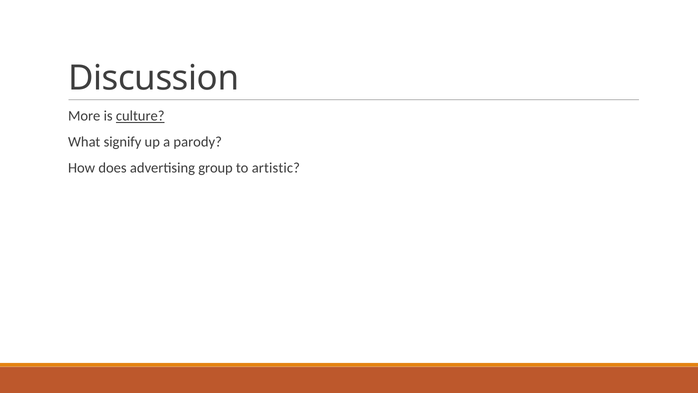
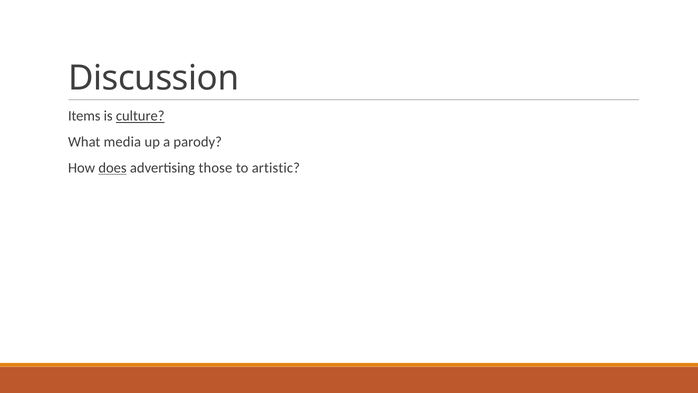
More: More -> Items (84, 116)
signify: signify -> media (122, 142)
does underline: none -> present (113, 168)
group: group -> those (215, 168)
